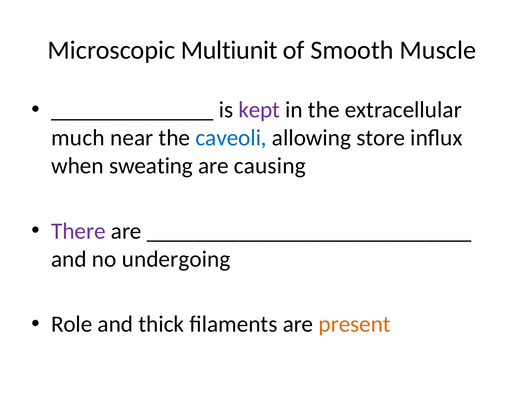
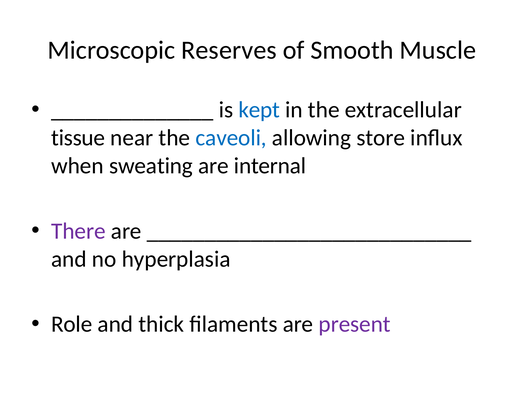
Multiunit: Multiunit -> Reserves (229, 50)
kept colour: purple -> blue (259, 110)
much: much -> tissue (78, 138)
causing: causing -> internal (270, 166)
undergoing: undergoing -> hyperplasia (176, 259)
present colour: orange -> purple (355, 324)
